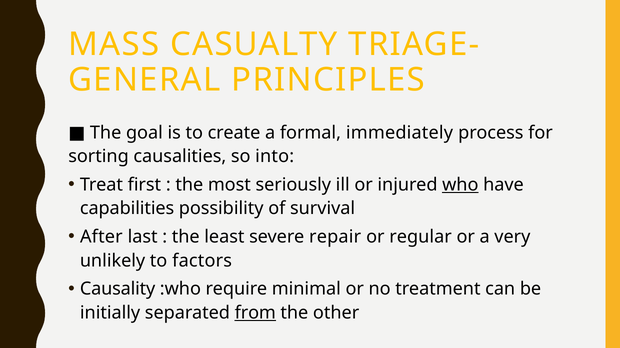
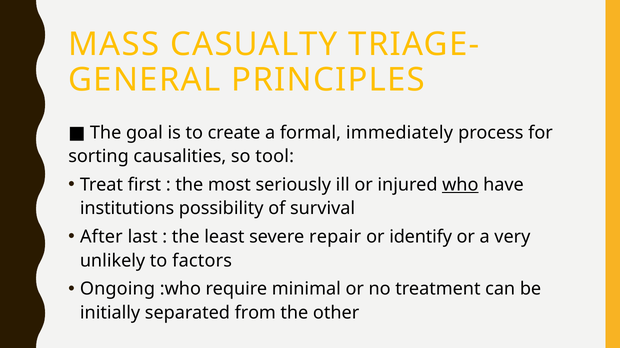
into: into -> tool (275, 157)
capabilities: capabilities -> institutions (127, 209)
regular: regular -> identify (421, 237)
Causality: Causality -> Ongoing (117, 290)
from underline: present -> none (255, 314)
